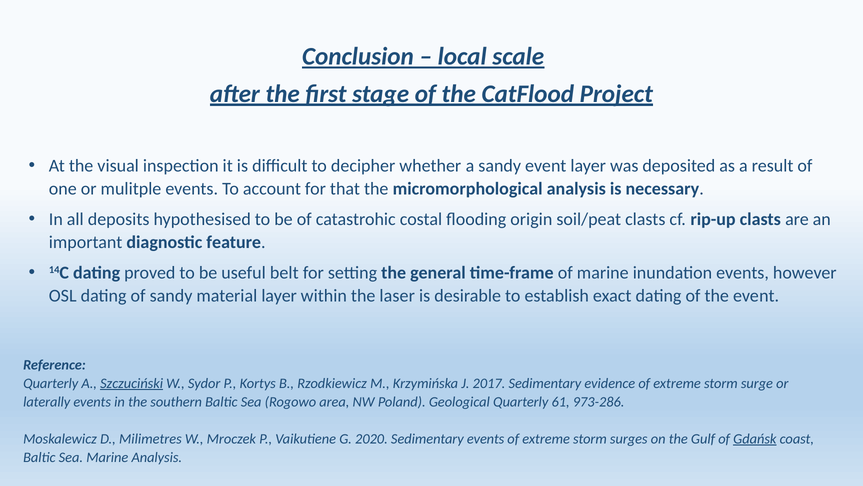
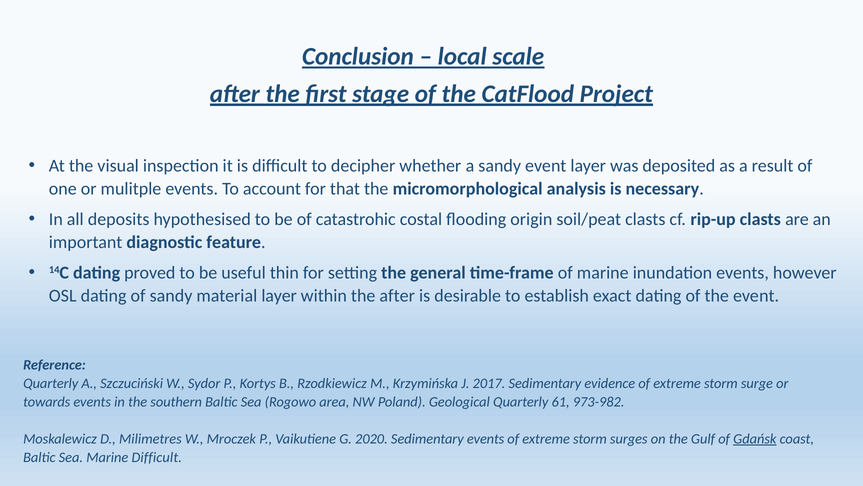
belt: belt -> thin (284, 272)
the laser: laser -> after (397, 295)
Szczuciński underline: present -> none (132, 383)
laterally: laterally -> towards (47, 401)
973-286: 973-286 -> 973-982 (599, 401)
Marine Analysis: Analysis -> Difficult (157, 457)
